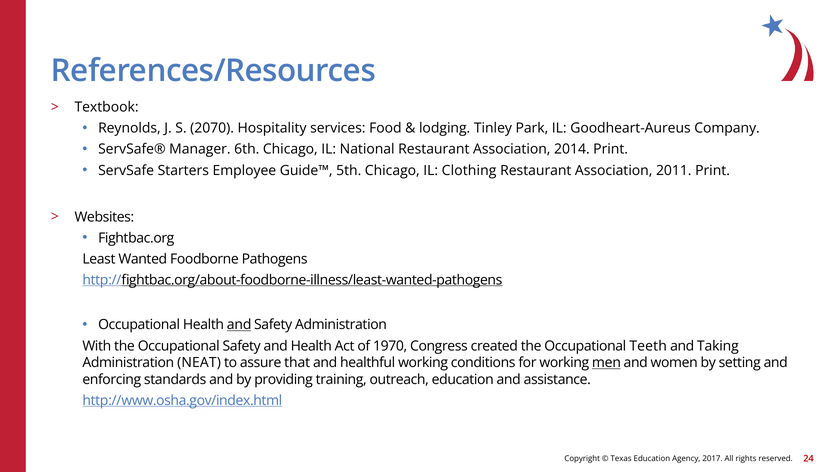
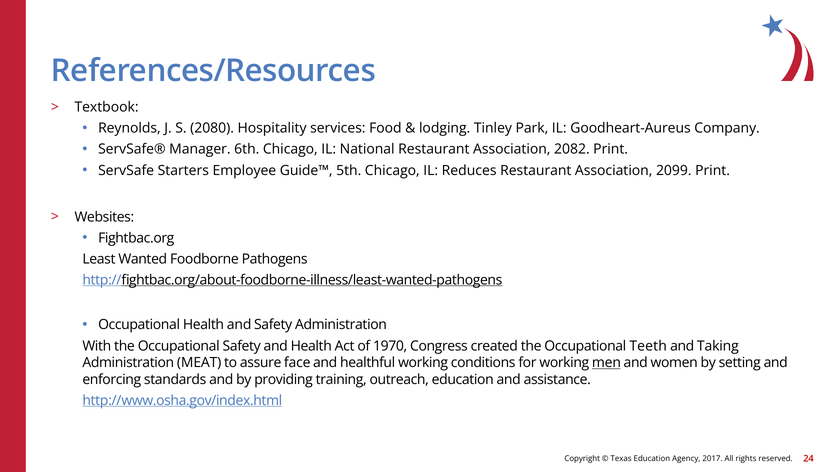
2070: 2070 -> 2080 (212, 128)
2014: 2014 -> 2082 (572, 149)
Clothing: Clothing -> Reduces (469, 170)
2011: 2011 -> 2099 (674, 170)
and underline: present -> none (239, 325)
NEAT: NEAT -> MEAT (199, 363)
that: that -> face (297, 363)
